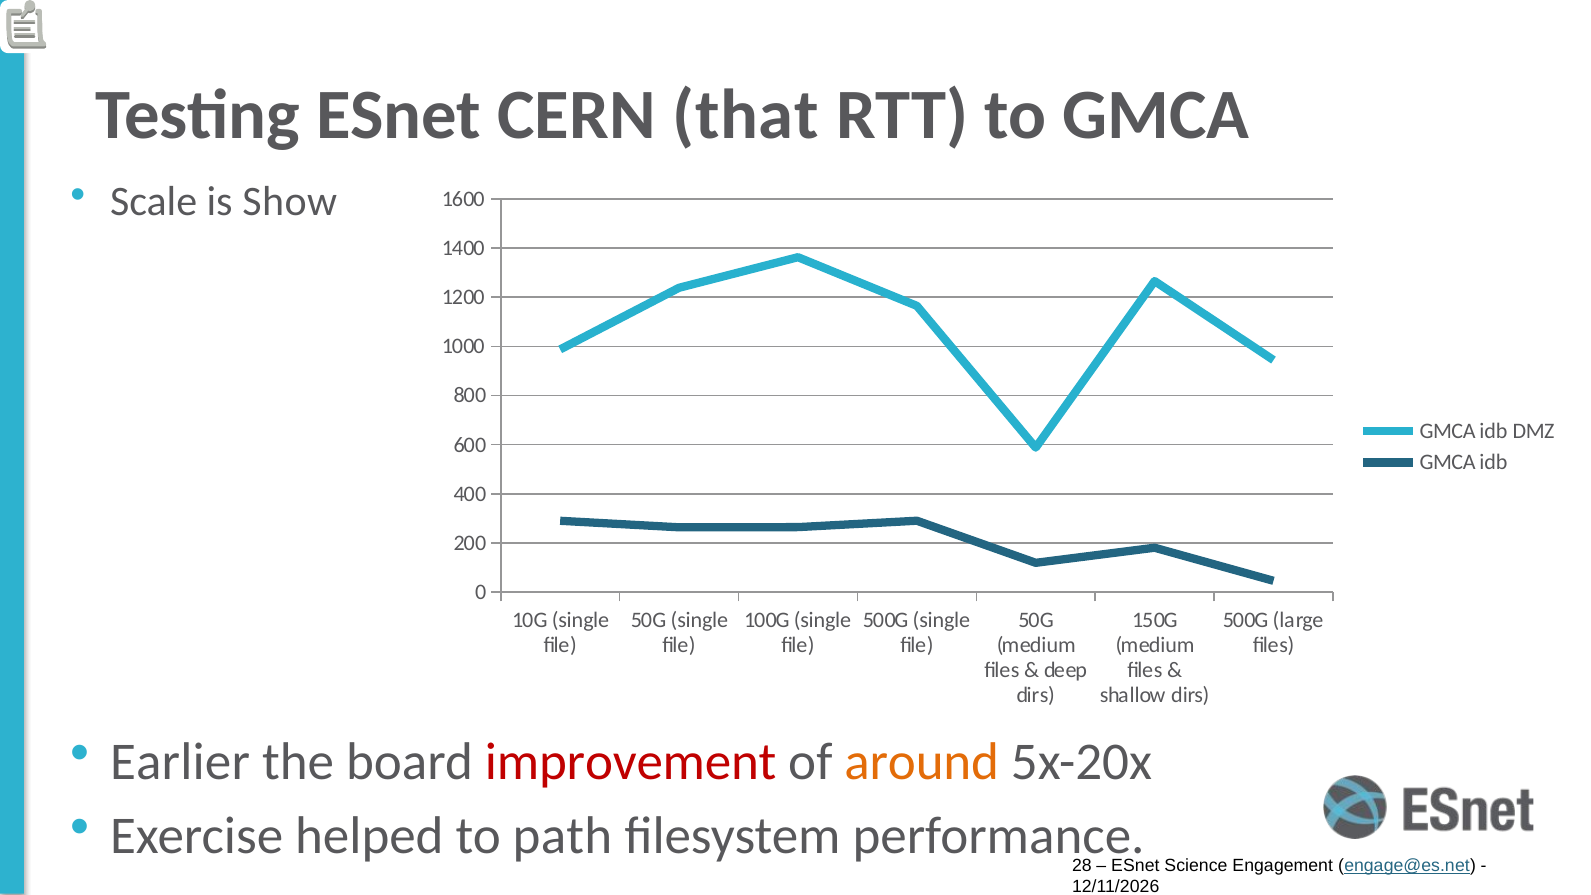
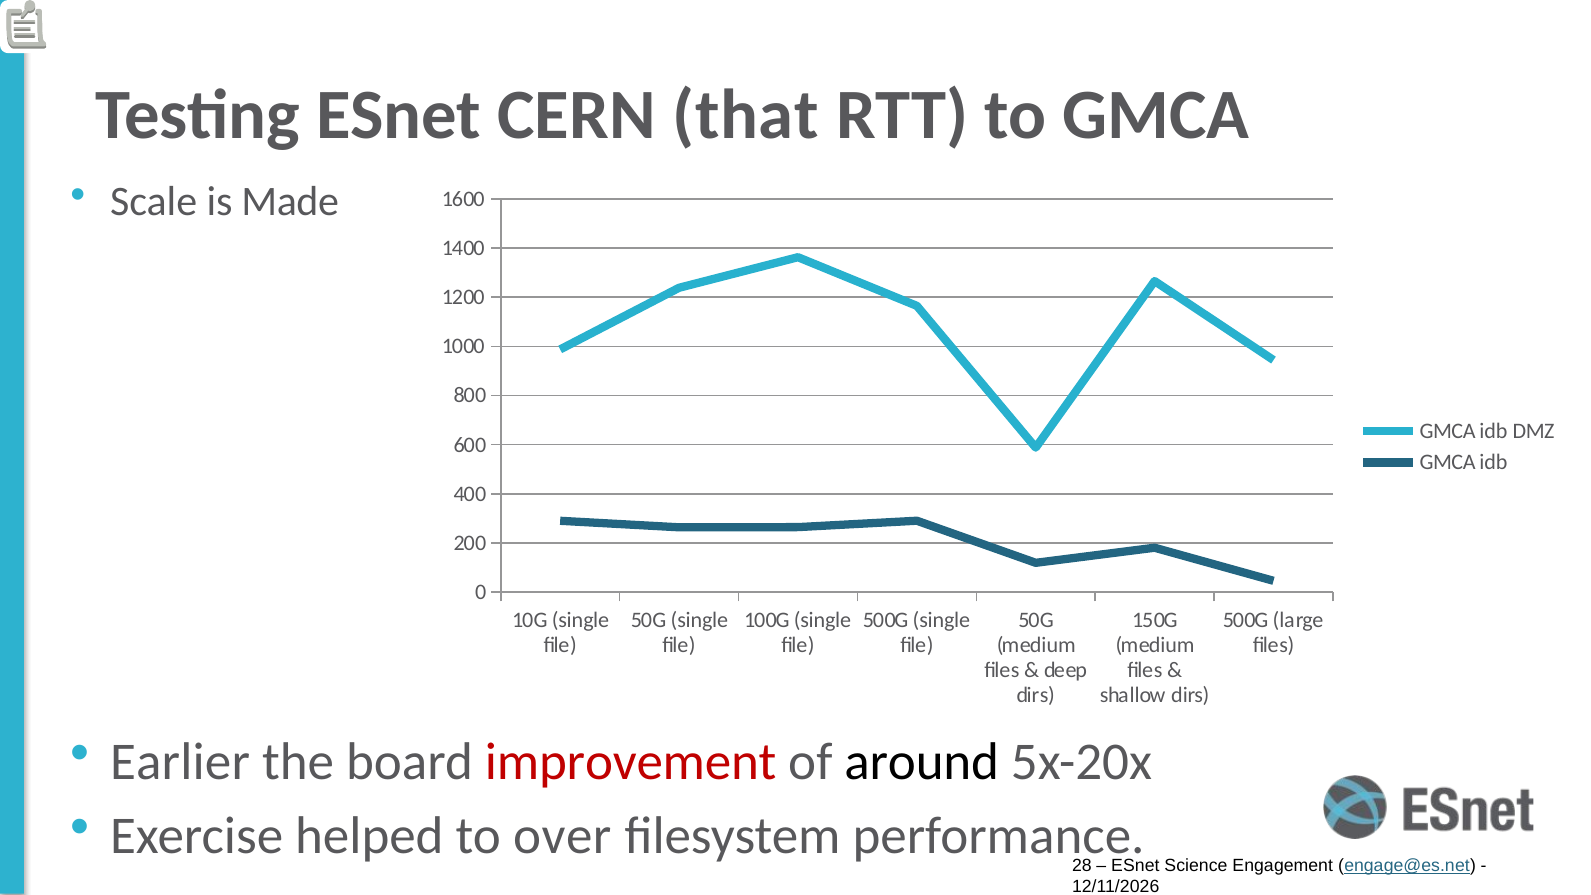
Show: Show -> Made (290, 202)
around colour: orange -> black (922, 762)
path: path -> over (562, 836)
